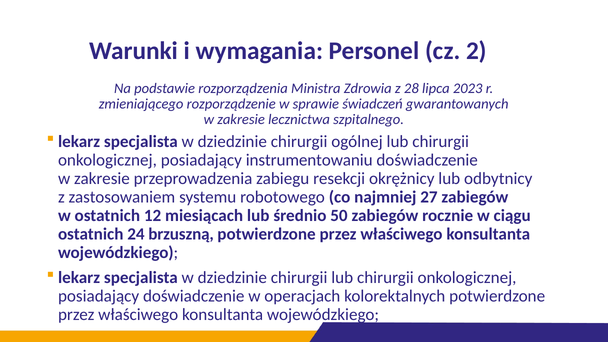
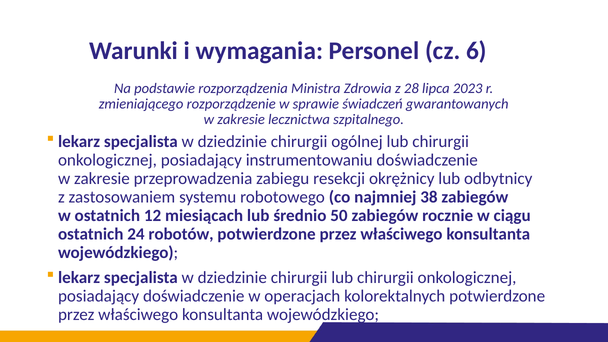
2: 2 -> 6 (476, 51)
27: 27 -> 38 (429, 197)
brzuszną: brzuszną -> robotów (181, 234)
